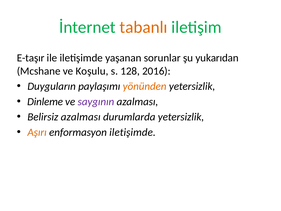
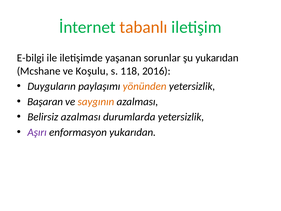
E-taşır: E-taşır -> E-bilgi (31, 58)
128: 128 -> 118 (130, 71)
Dinleme: Dinleme -> Başaran (45, 102)
saygının colour: purple -> orange (96, 102)
Aşırı colour: orange -> purple (37, 132)
enformasyon iletişimde: iletişimde -> yukarıdan (133, 132)
